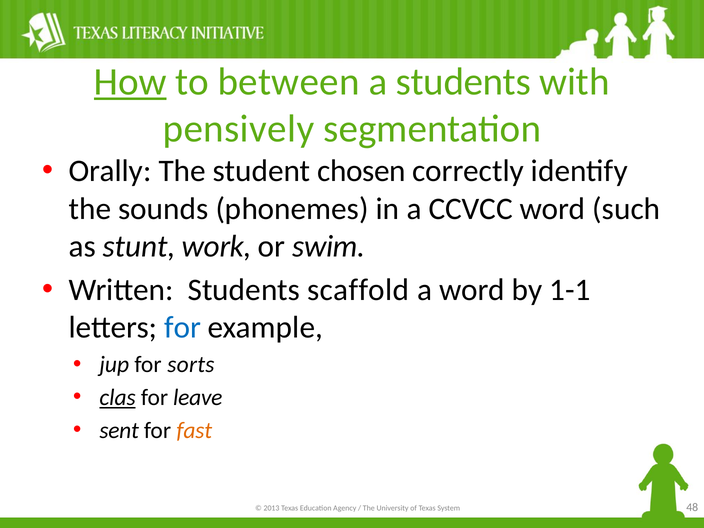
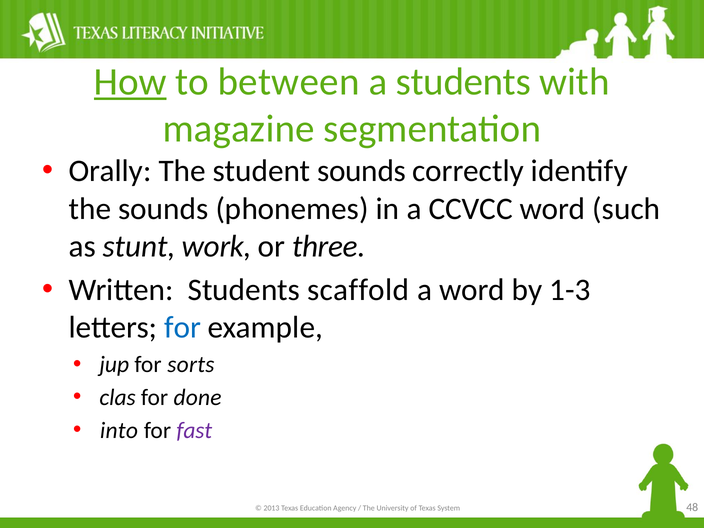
pensively: pensively -> magazine (239, 129)
student chosen: chosen -> sounds (362, 171)
swim: swim -> three (329, 246)
1-1: 1-1 -> 1-3 (570, 290)
clas underline: present -> none (118, 397)
leave: leave -> done (198, 397)
sent: sent -> into (119, 430)
fast colour: orange -> purple (194, 430)
